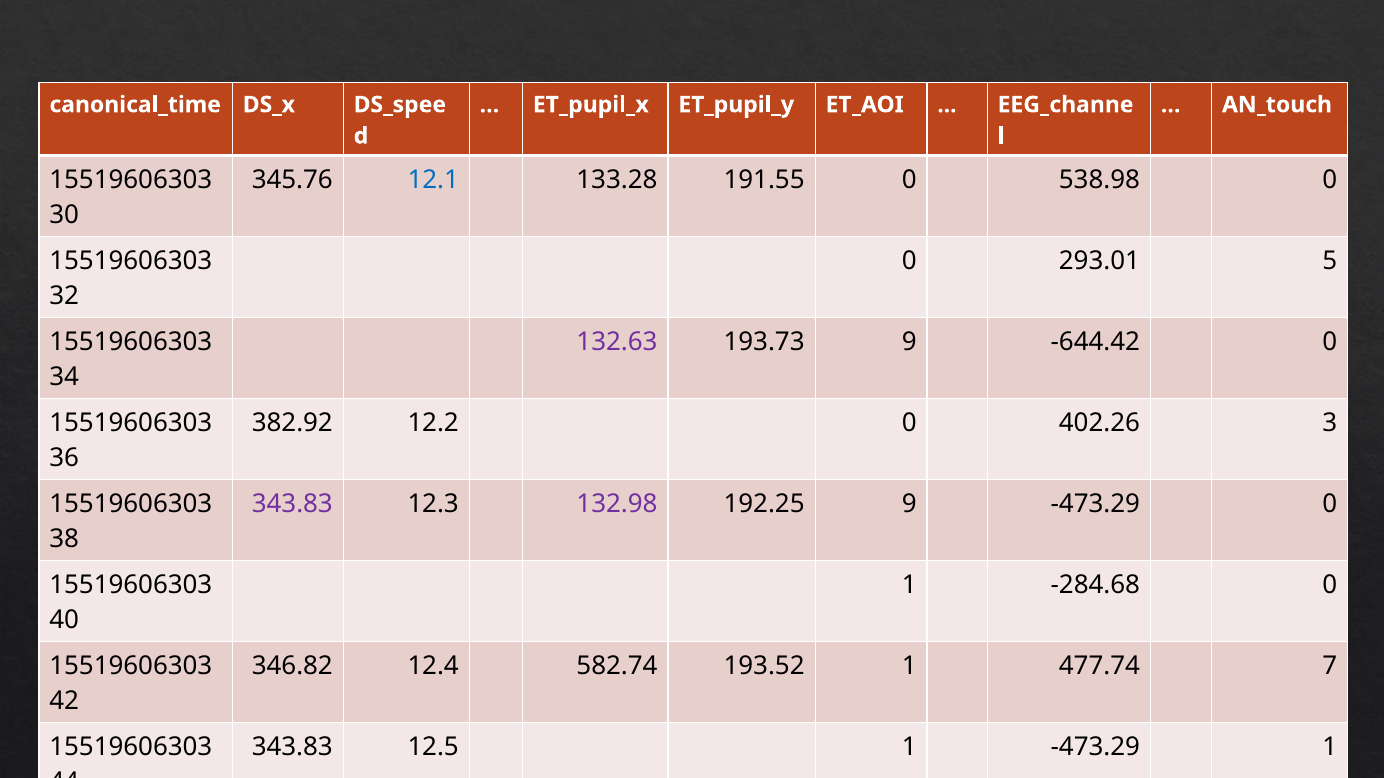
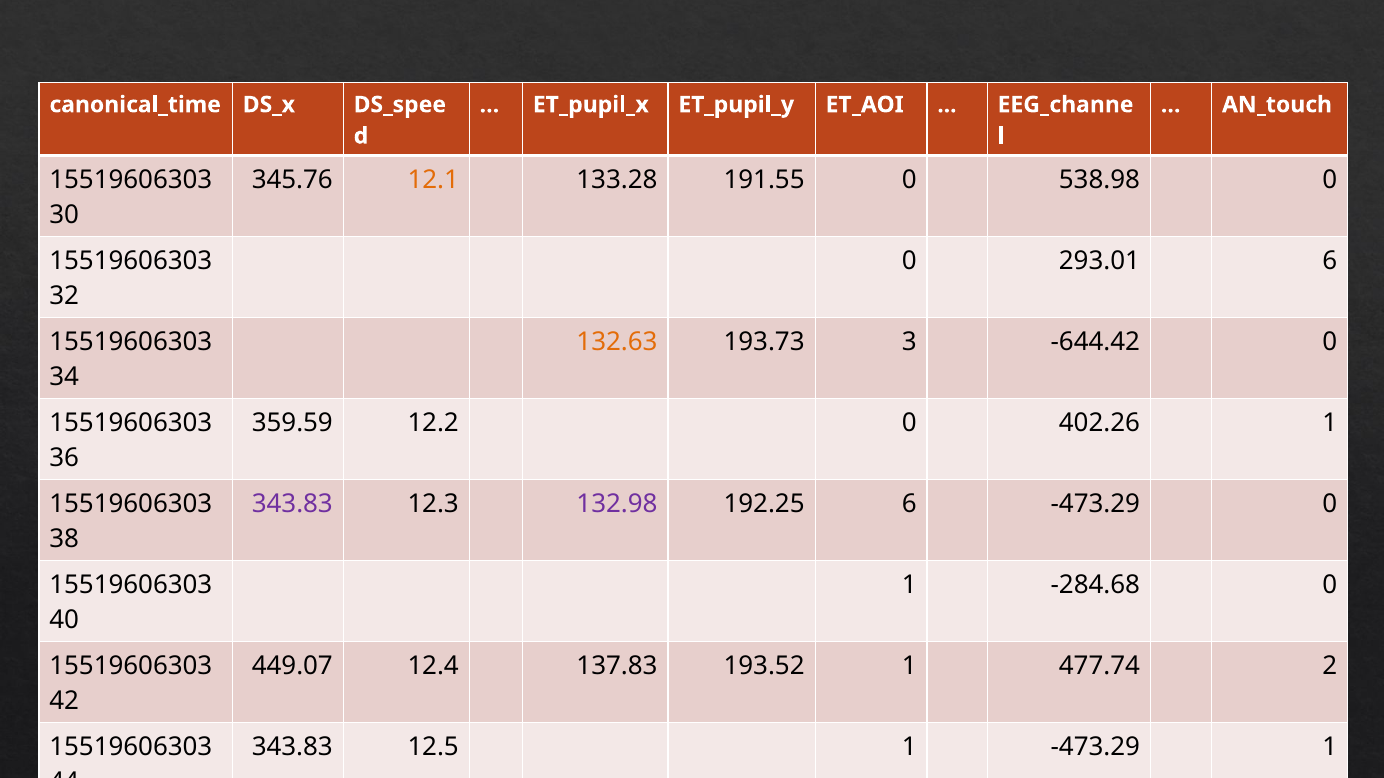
12.1 colour: blue -> orange (433, 180)
293.01 5: 5 -> 6 (1330, 261)
132.63 colour: purple -> orange (617, 342)
193.73 9: 9 -> 3 (909, 342)
382.92: 382.92 -> 359.59 (292, 423)
402.26 3: 3 -> 1 (1330, 423)
192.25 9: 9 -> 6 (909, 504)
346.82: 346.82 -> 449.07 (292, 666)
582.74: 582.74 -> 137.83 (617, 666)
7: 7 -> 2 (1330, 666)
